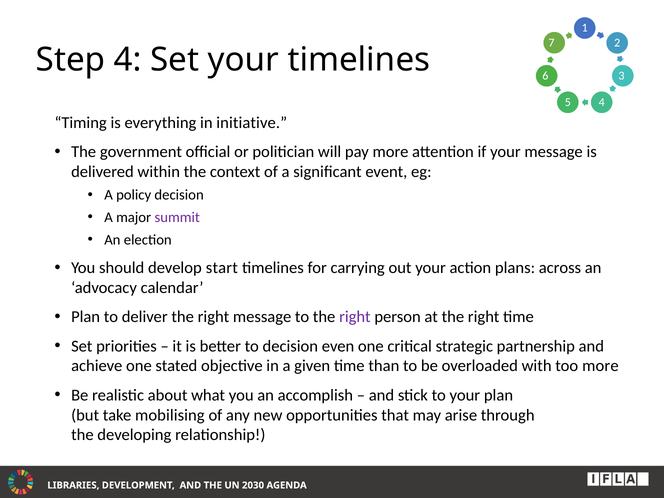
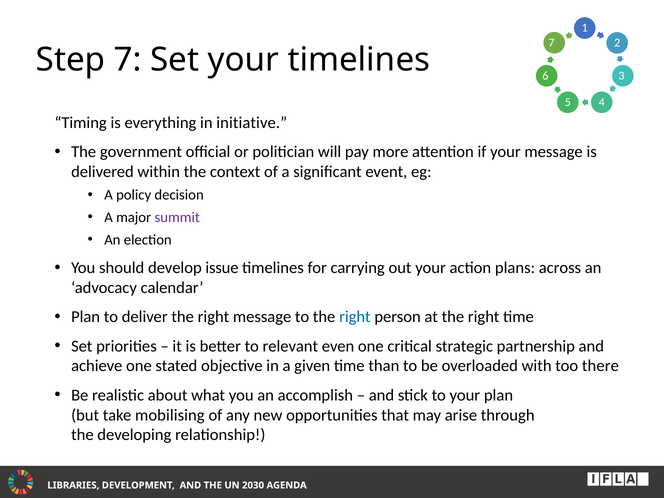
Step 4: 4 -> 7 (128, 60)
start: start -> issue (222, 268)
right colour: purple -> blue (355, 317)
to decision: decision -> relevant (290, 346)
too more: more -> there (600, 366)
